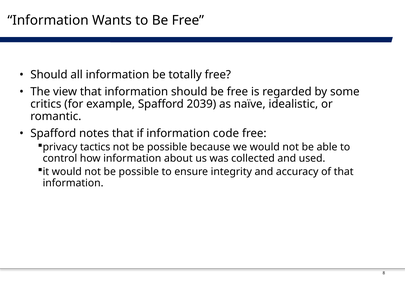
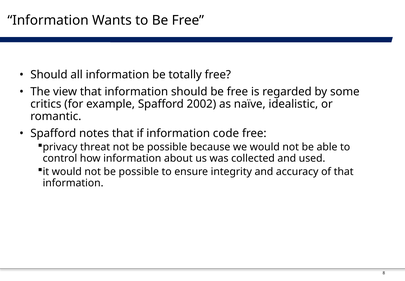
2039: 2039 -> 2002 (201, 104)
tactics: tactics -> threat (95, 147)
